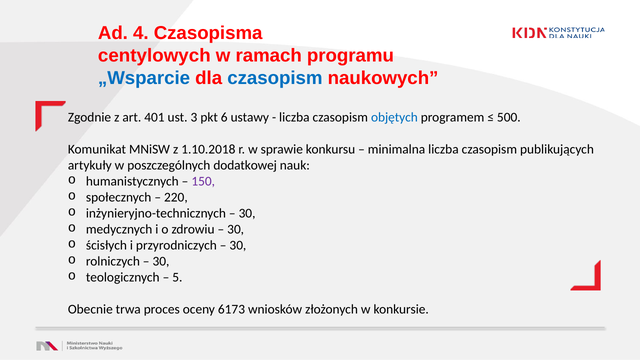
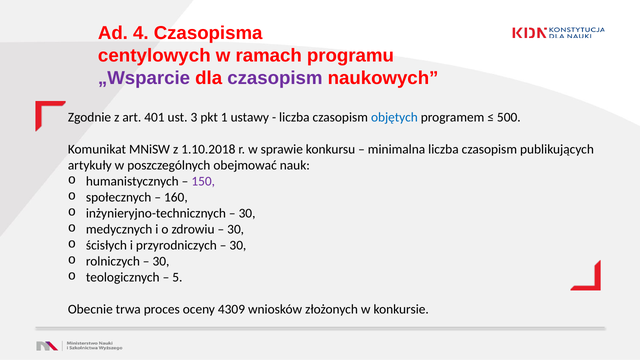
„Wsparcie colour: blue -> purple (144, 78)
czasopism colour: blue -> purple (275, 78)
6: 6 -> 1 (224, 117)
dodatkowej: dodatkowej -> obejmować (245, 165)
220: 220 -> 160 (176, 197)
6173: 6173 -> 4309 (231, 309)
